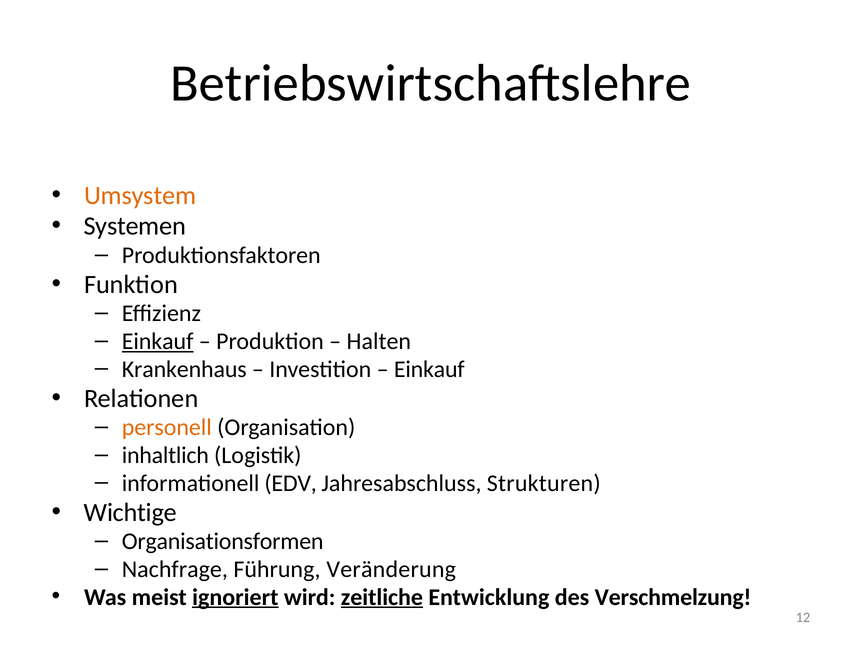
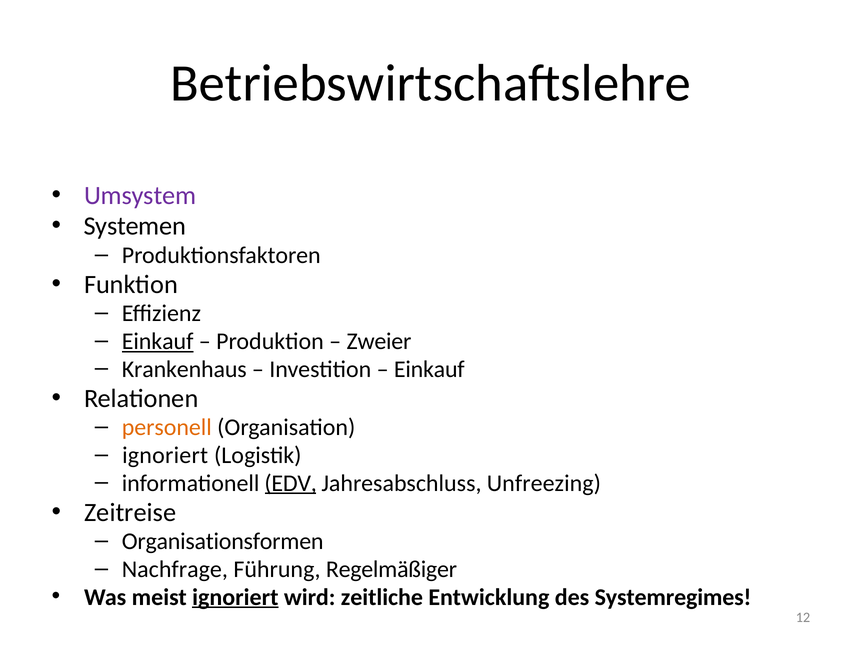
Umsystem colour: orange -> purple (140, 195)
Halten: Halten -> Zweier (379, 341)
inhaltlich: inhaltlich -> ignoriert (165, 455)
EDV underline: none -> present (291, 483)
Strukturen: Strukturen -> Unfreezing (544, 483)
Wichtige: Wichtige -> Zeitreise (130, 512)
Veränderung: Veränderung -> Regelmäßiger (391, 569)
zeitliche underline: present -> none (382, 597)
Verschmelzung: Verschmelzung -> Systemregimes (673, 597)
